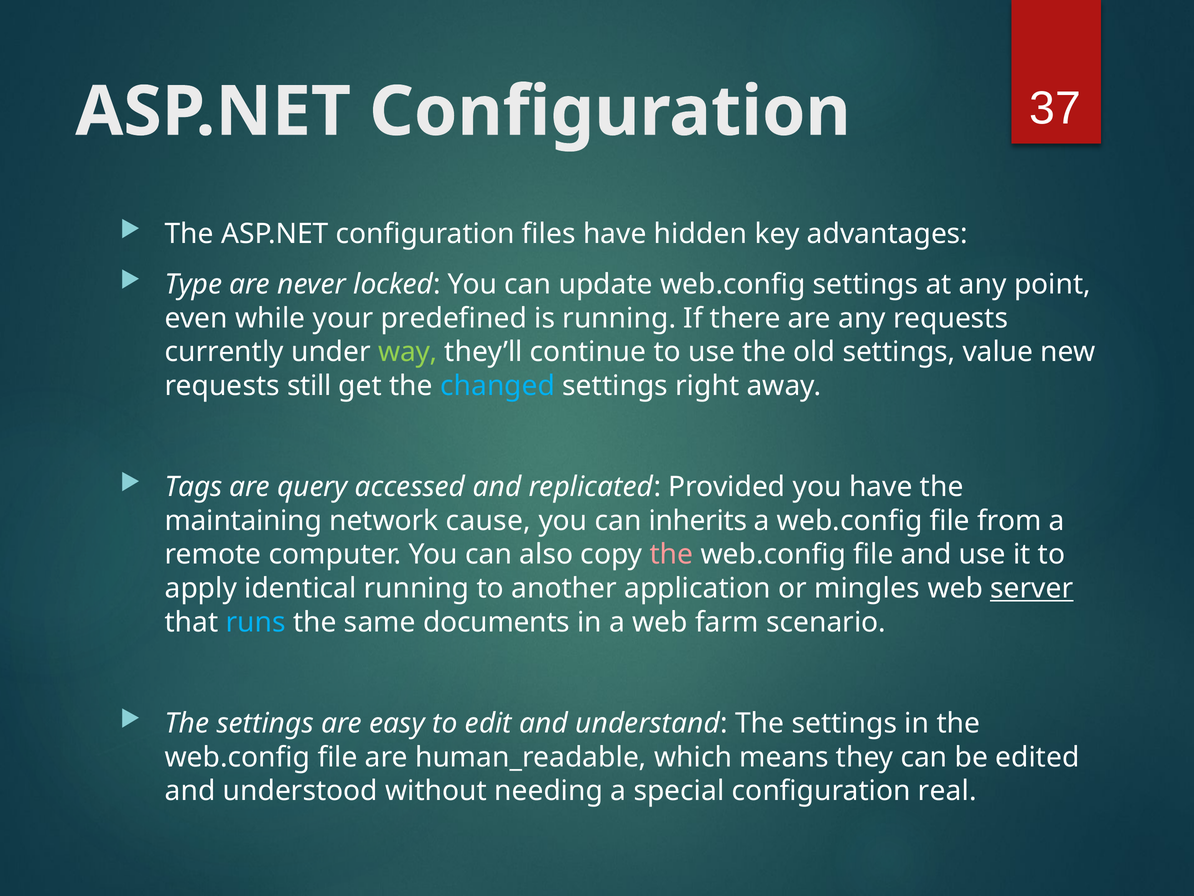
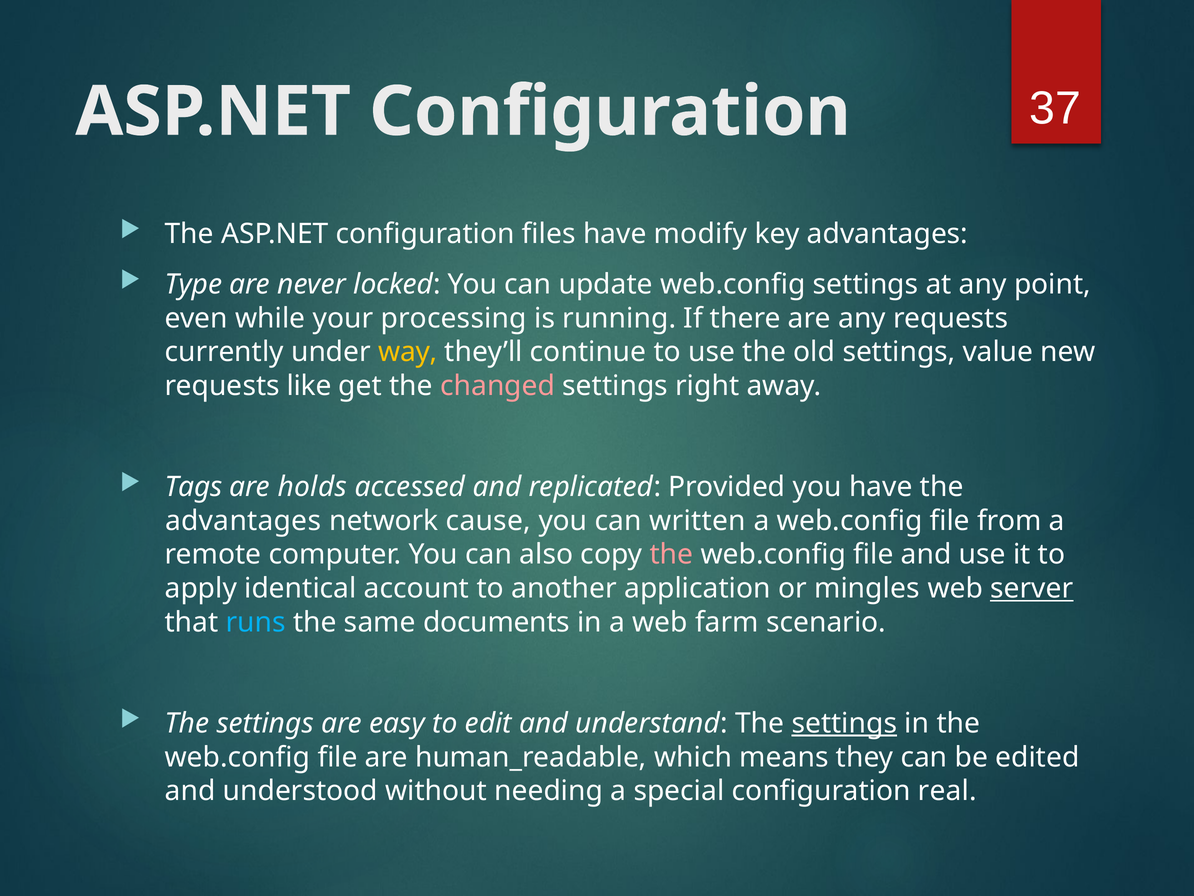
hidden: hidden -> modify (700, 234)
predefined: predefined -> processing (454, 318)
way colour: light green -> yellow (408, 352)
still: still -> like (309, 386)
changed colour: light blue -> pink (498, 386)
query: query -> holds (312, 487)
maintaining: maintaining -> advantages (243, 521)
inherits: inherits -> written (698, 521)
identical running: running -> account (417, 588)
settings underline: none -> present (844, 723)
